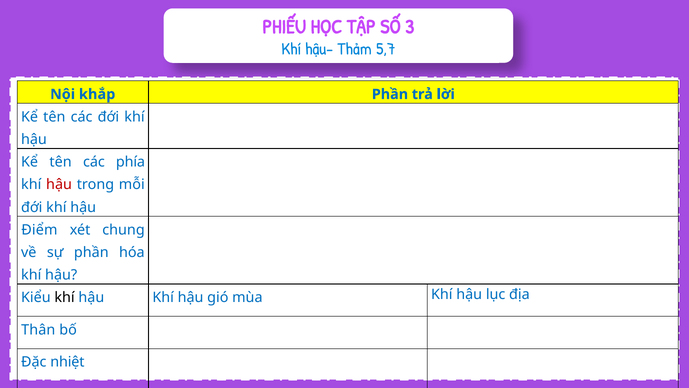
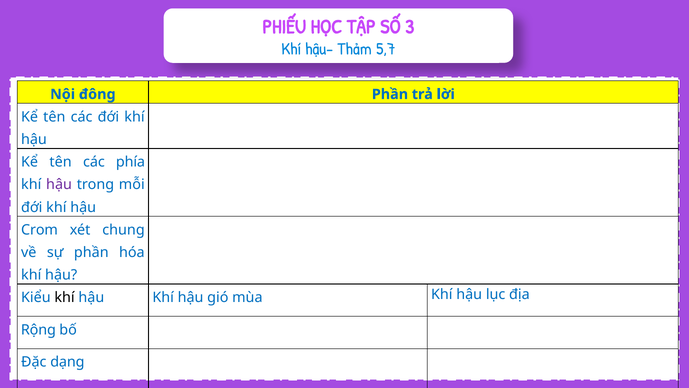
khắp: khắp -> đông (97, 94)
hậu colour: red -> purple (59, 184)
Điểm: Điểm -> Crom (39, 230)
Thân: Thân -> Rộng (38, 330)
nhiệt: nhiệt -> dạng (67, 362)
